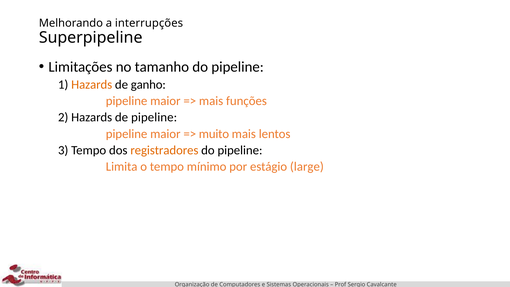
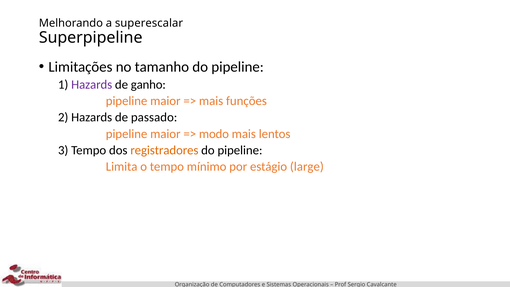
interrupções: interrupções -> superescalar (149, 23)
Hazards colour: orange -> purple (92, 85)
de pipeline: pipeline -> passado (154, 117)
muito: muito -> modo (214, 134)
